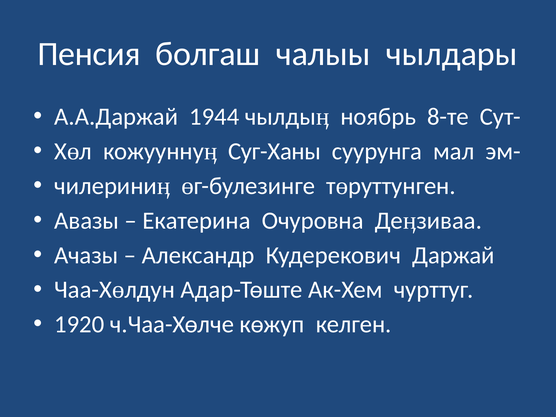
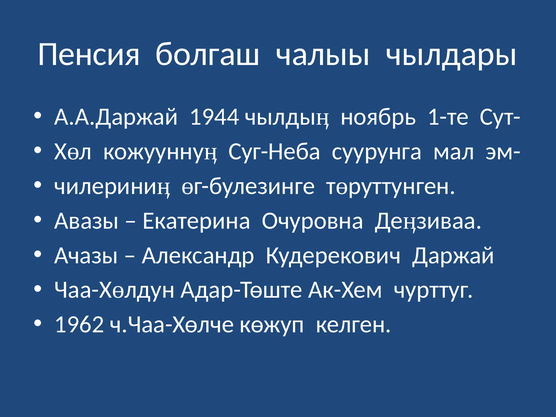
8-те: 8-те -> 1-те (448, 117)
Суг-Ханы: Суг-Ханы -> Суг-Неба (275, 151)
1920: 1920 -> 1962 (79, 324)
